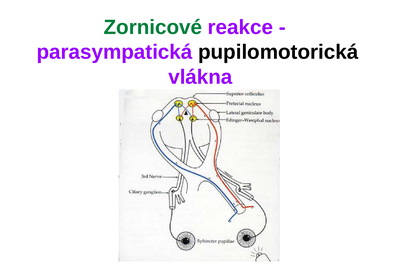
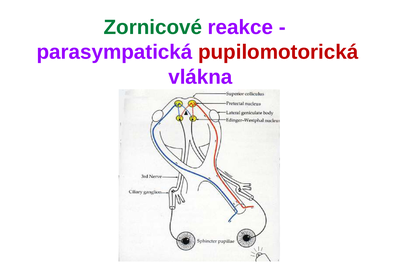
pupilomotorická colour: black -> red (278, 52)
